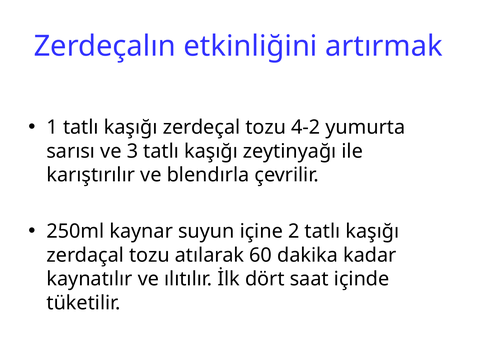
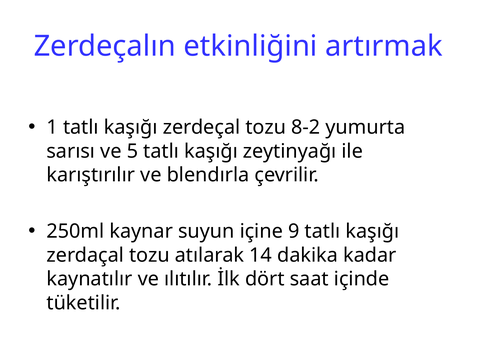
4-2: 4-2 -> 8-2 (306, 127)
3: 3 -> 5 (132, 151)
2: 2 -> 9 (294, 231)
60: 60 -> 14 (261, 255)
